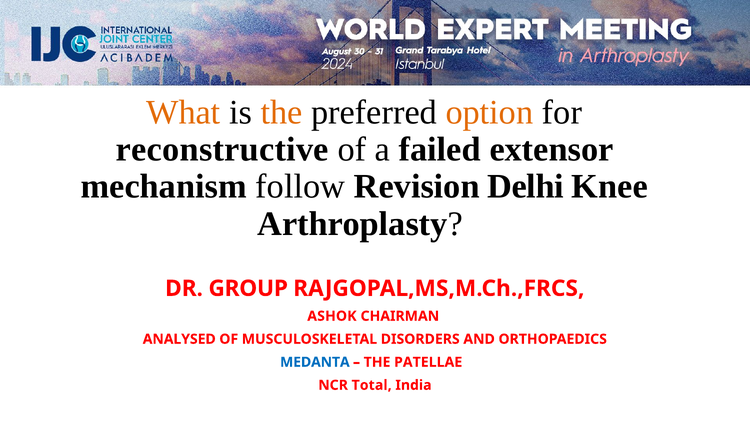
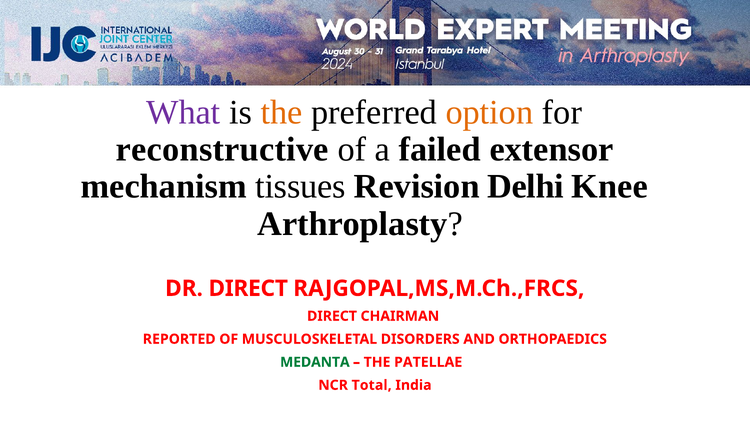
What colour: orange -> purple (183, 112)
follow: follow -> tissues (300, 187)
DR GROUP: GROUP -> DIRECT (248, 288)
ASHOK: ASHOK -> DIRECT (332, 316)
ANALYSED: ANALYSED -> REPORTED (179, 339)
MEDANTA colour: blue -> green (315, 362)
